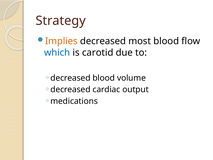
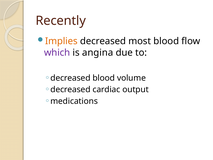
Strategy: Strategy -> Recently (61, 21)
which colour: blue -> purple (57, 52)
carotid: carotid -> angina (98, 52)
